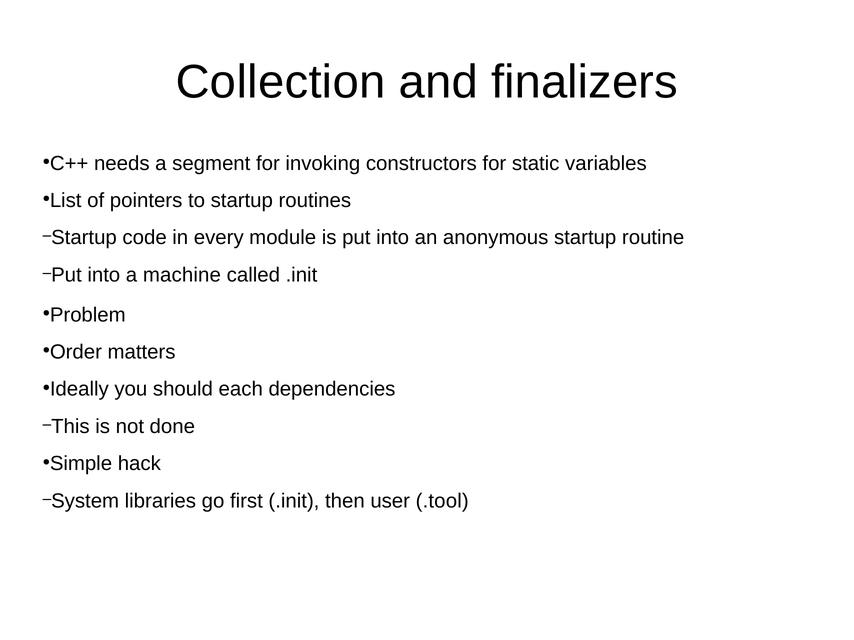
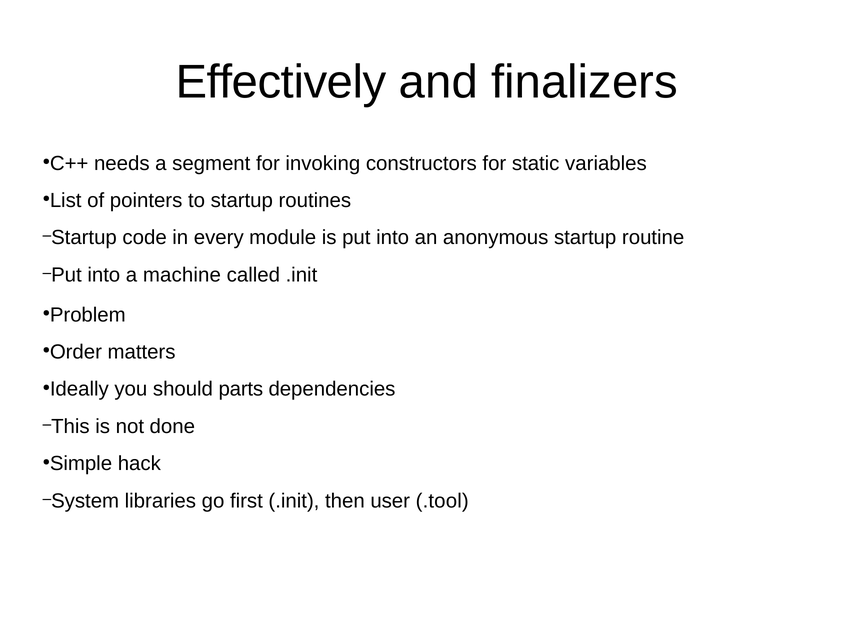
Collection: Collection -> Effectively (281, 82)
each: each -> parts (241, 389)
